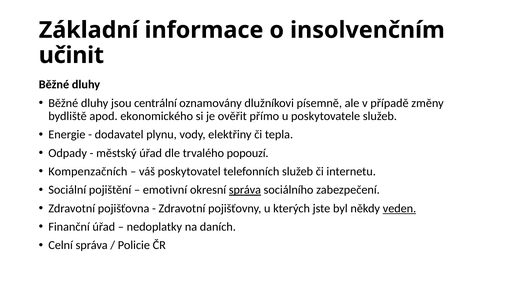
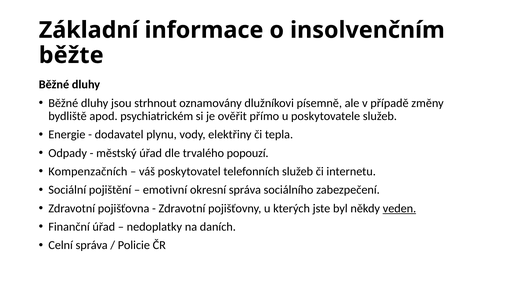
učinit: učinit -> běžte (71, 55)
centrální: centrální -> strhnout (155, 103)
ekonomického: ekonomického -> psychiatrickém (157, 116)
správa underline: present -> none (245, 190)
